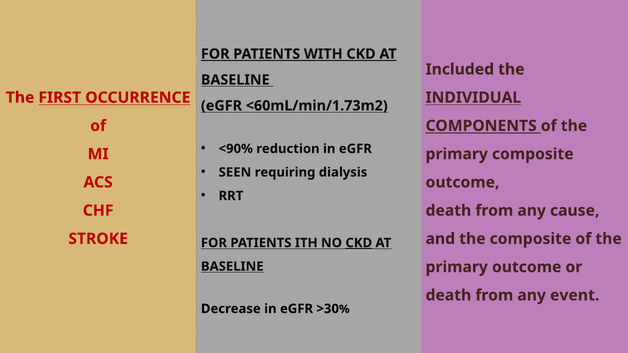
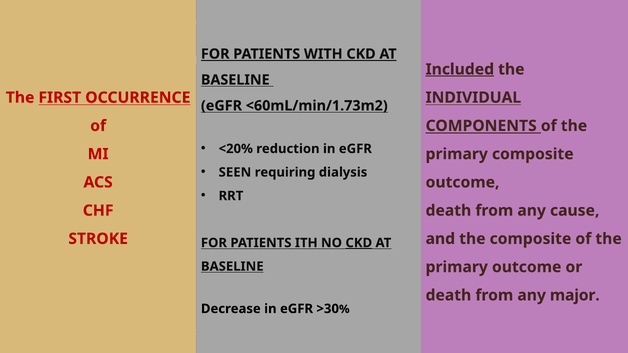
Included underline: none -> present (460, 69)
<90%: <90% -> <20% (236, 149)
event: event -> major (575, 295)
